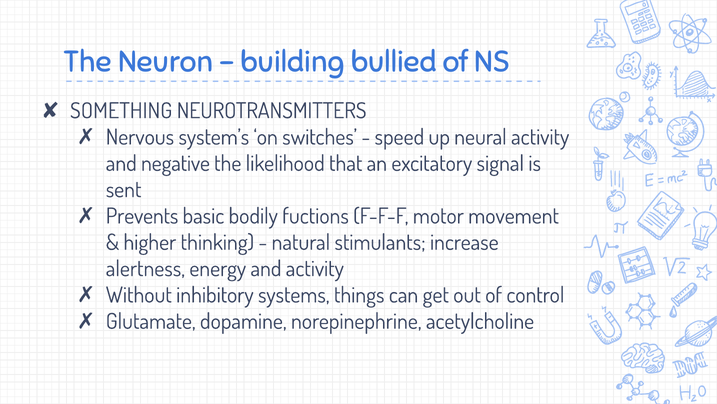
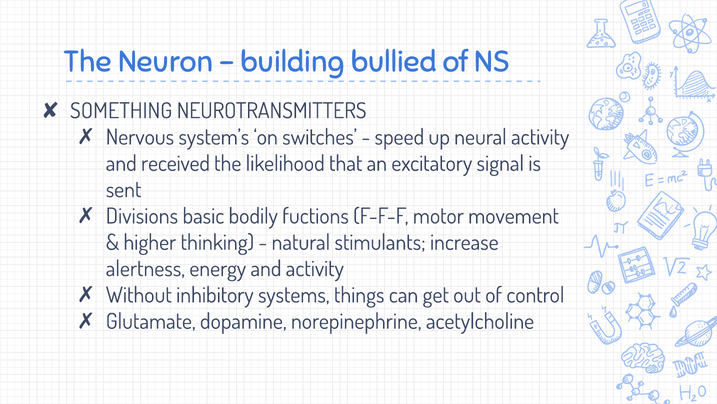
negative: negative -> received (175, 163)
Prevents: Prevents -> Divisions (142, 216)
